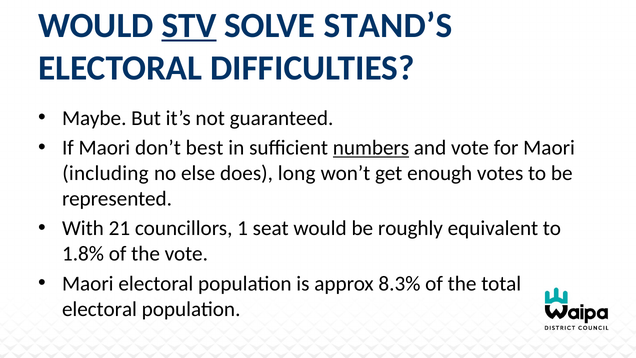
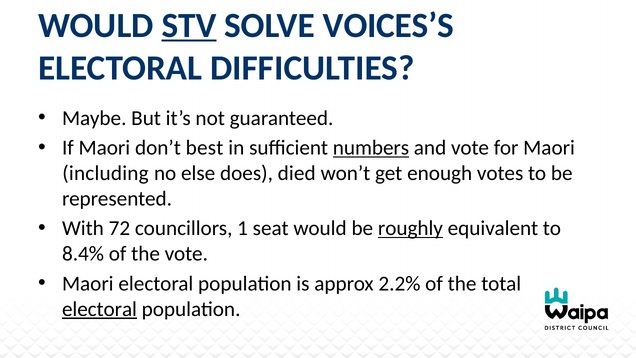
STAND’S: STAND’S -> VOICES’S (388, 25)
long: long -> died (297, 173)
21: 21 -> 72 (119, 228)
roughly underline: none -> present (410, 228)
1.8%: 1.8% -> 8.4% (83, 254)
8.3%: 8.3% -> 2.2% (399, 283)
electoral underline: none -> present (99, 309)
